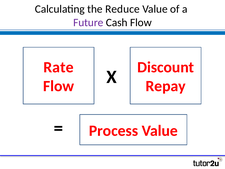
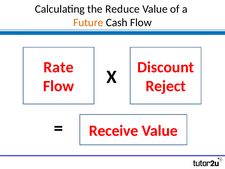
Future colour: purple -> orange (88, 22)
Repay: Repay -> Reject (166, 86)
Process: Process -> Receive (114, 131)
